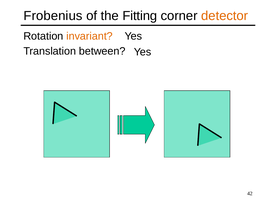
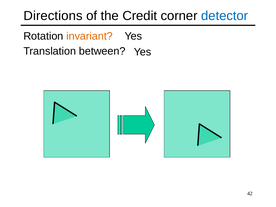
Frobenius: Frobenius -> Directions (53, 16)
Fitting: Fitting -> Credit (140, 16)
detector colour: orange -> blue (225, 16)
